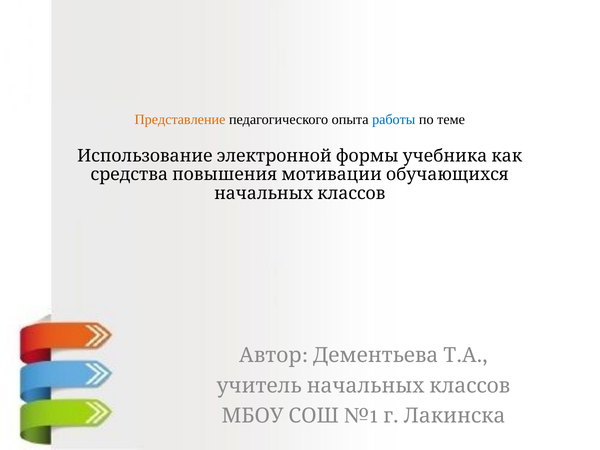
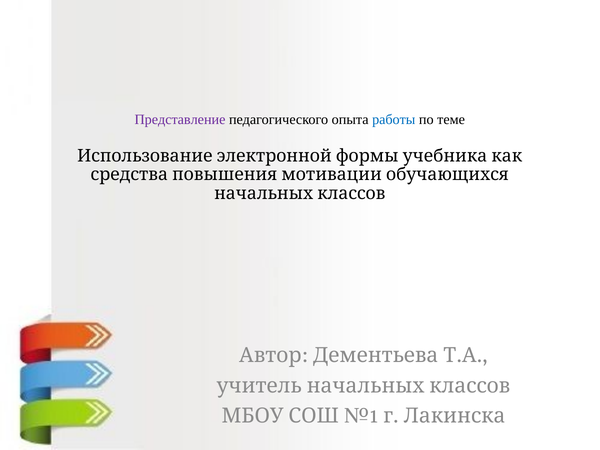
Представление colour: orange -> purple (180, 119)
